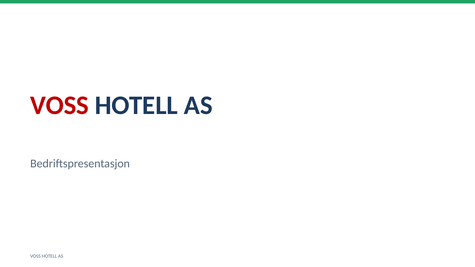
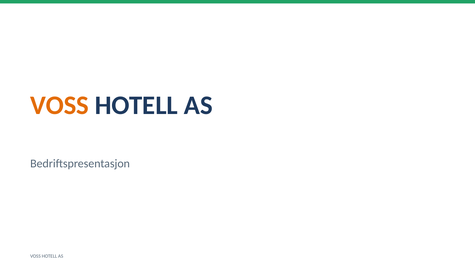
VOSS colour: red -> orange (60, 105)
